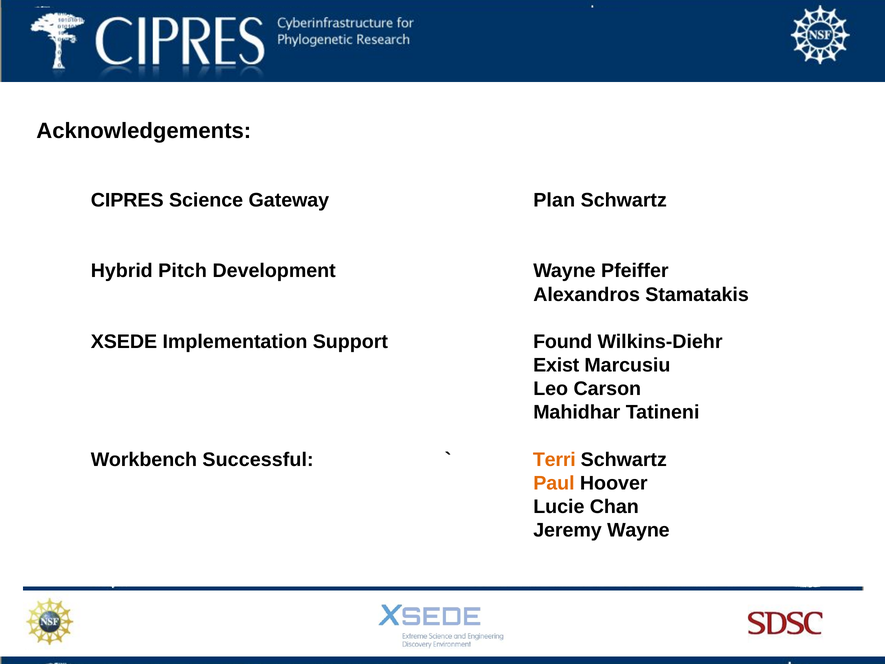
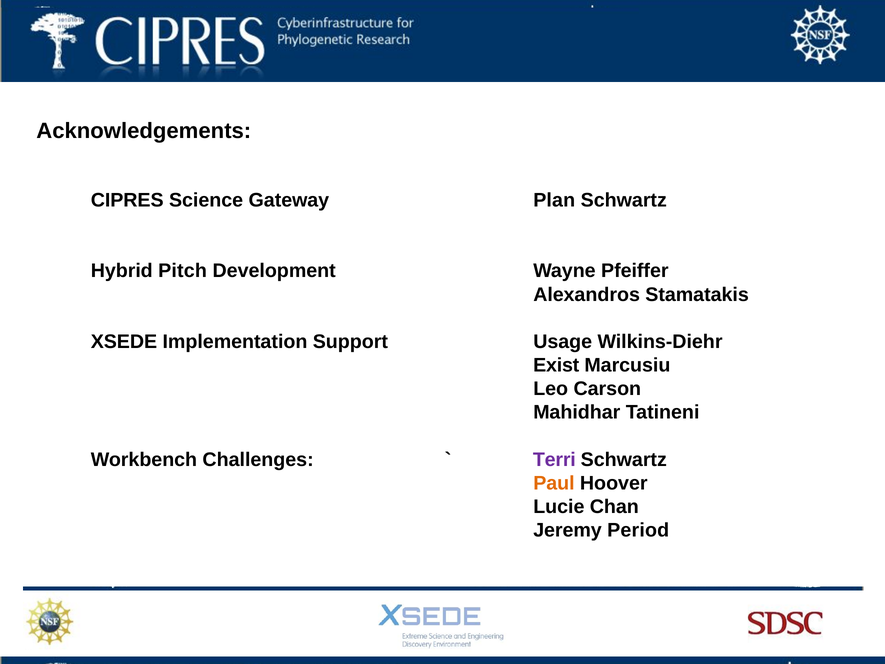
Found: Found -> Usage (563, 342)
Successful: Successful -> Challenges (258, 460)
Terri colour: orange -> purple (554, 460)
Jeremy Wayne: Wayne -> Period (638, 530)
